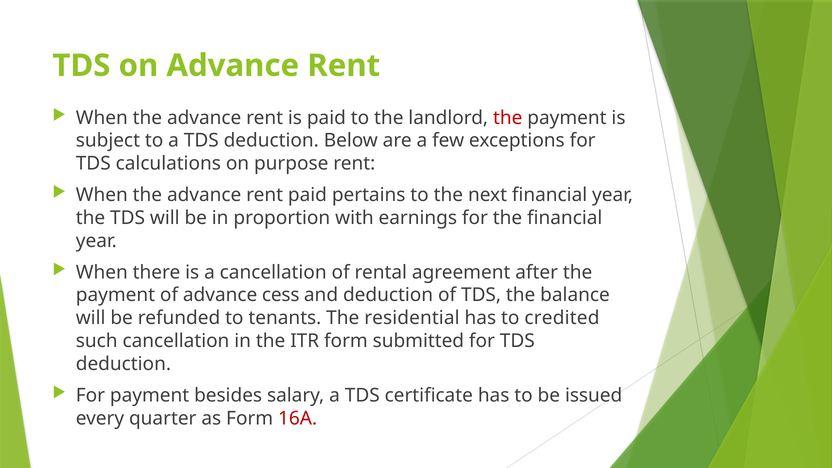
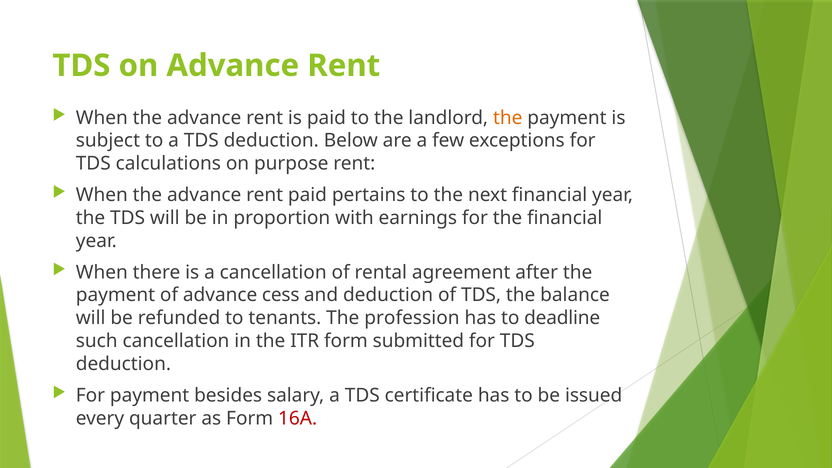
the colour: red -> orange (508, 118)
residential: residential -> profession (412, 318)
credited: credited -> deadline (562, 318)
